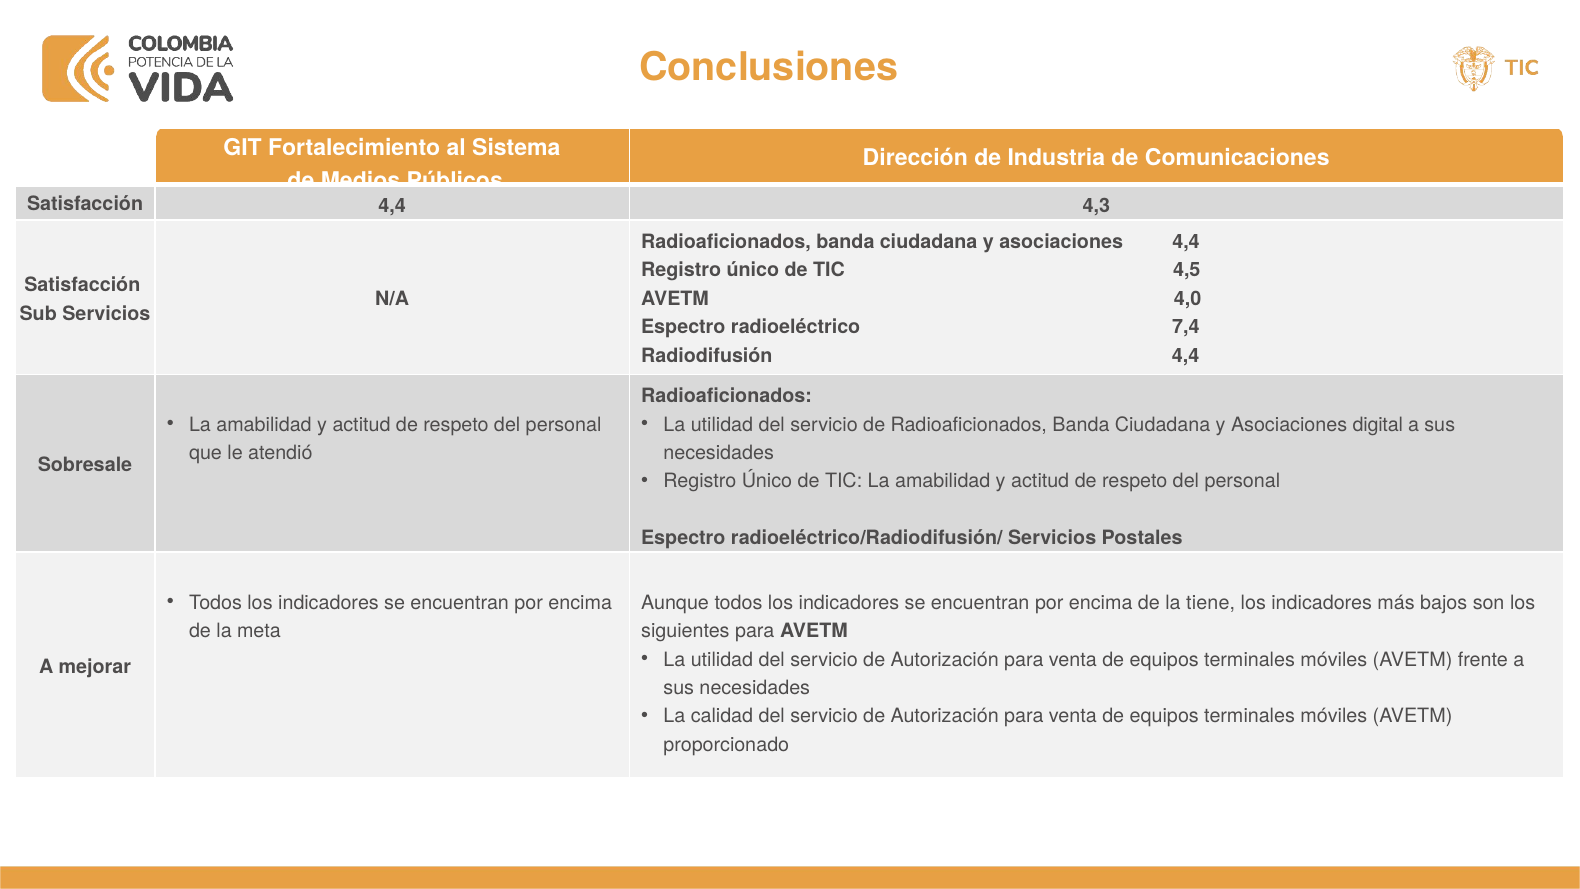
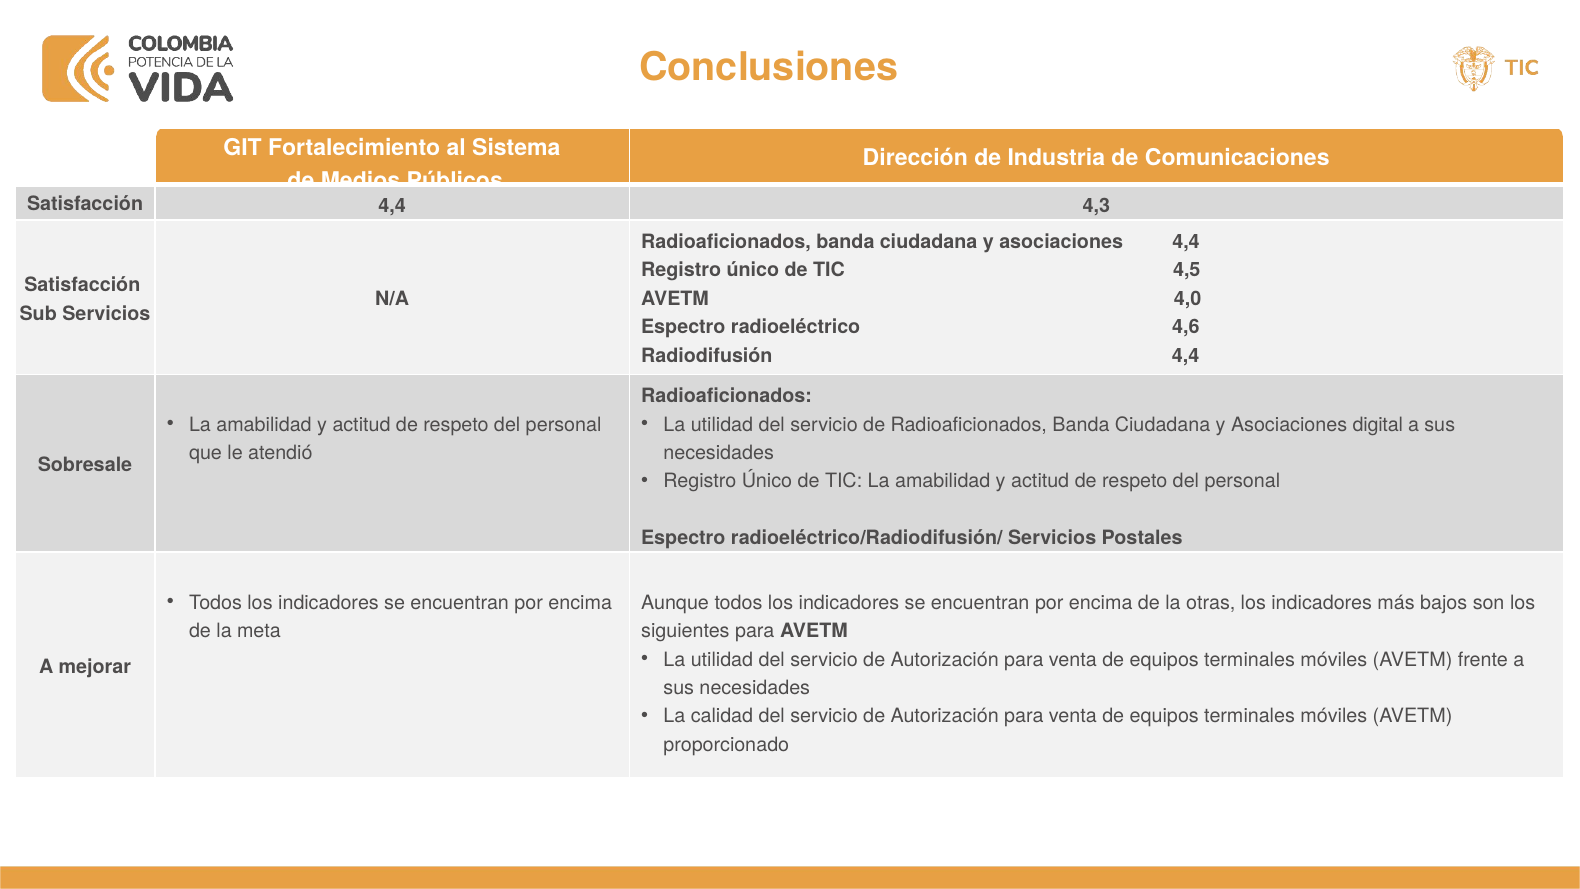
7,4: 7,4 -> 4,6 (1186, 327)
tiene: tiene -> otras (1211, 603)
